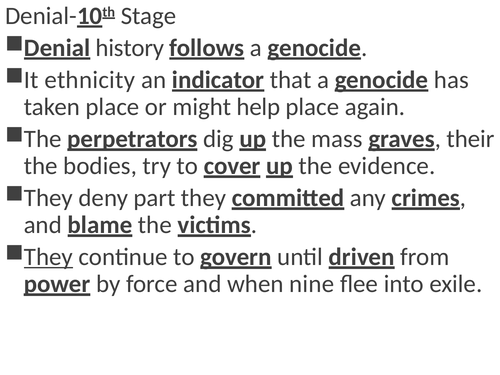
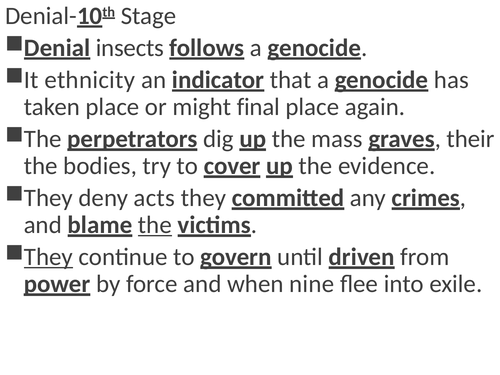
history: history -> insects (130, 48)
help: help -> final (258, 107)
part: part -> acts (154, 198)
the underline: none -> present (155, 225)
